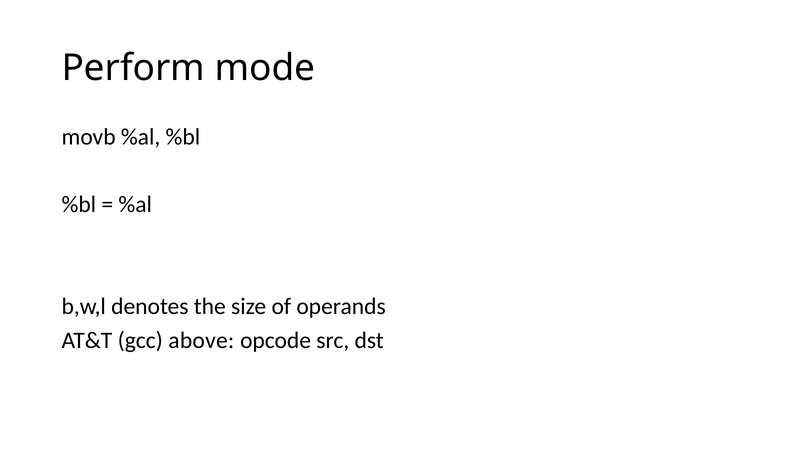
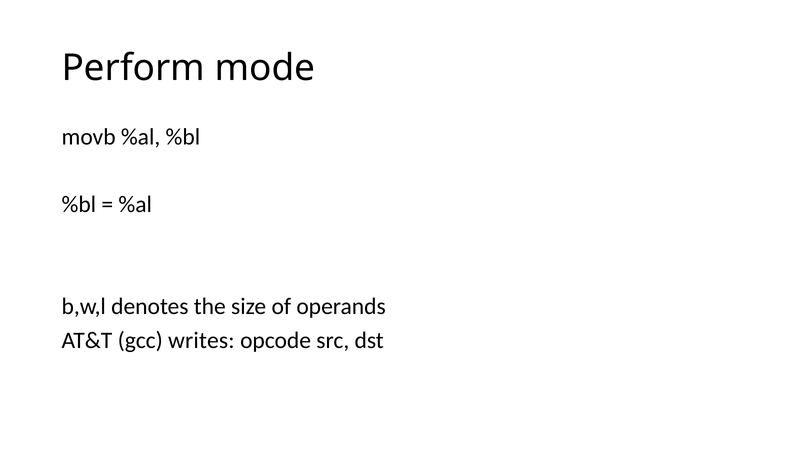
above: above -> writes (201, 340)
